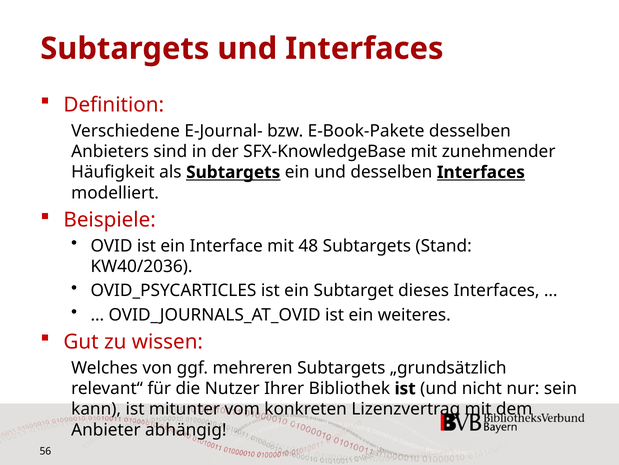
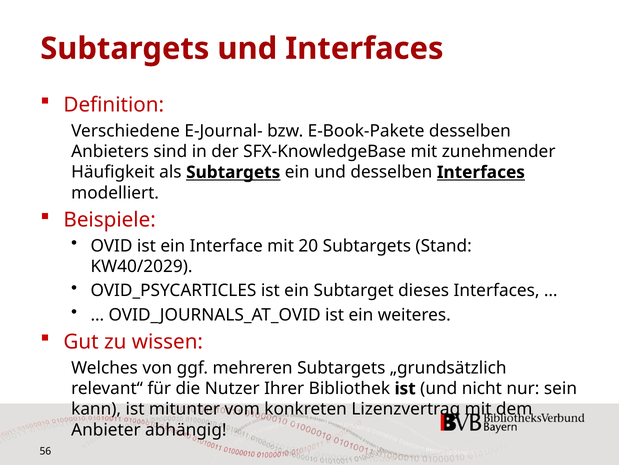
48: 48 -> 20 (308, 246)
KW40/2036: KW40/2036 -> KW40/2029 (142, 266)
